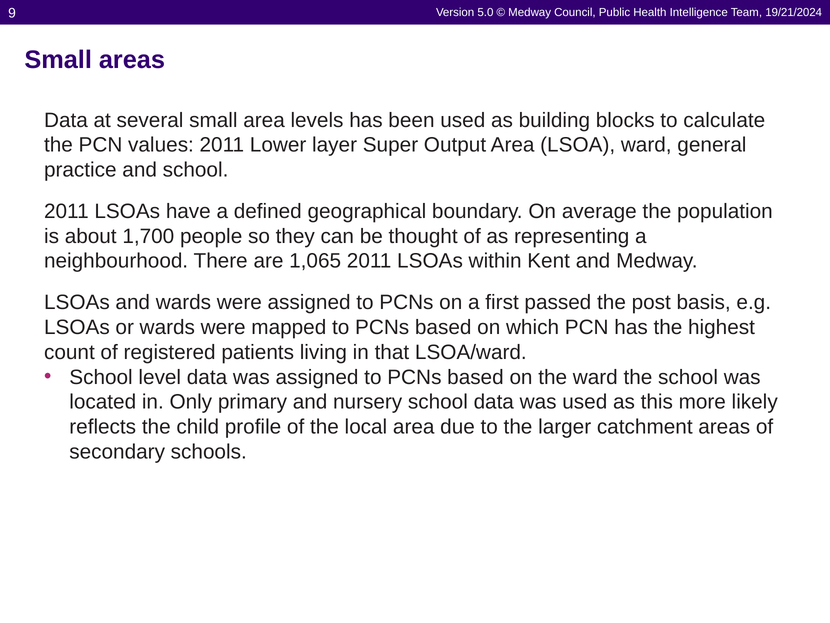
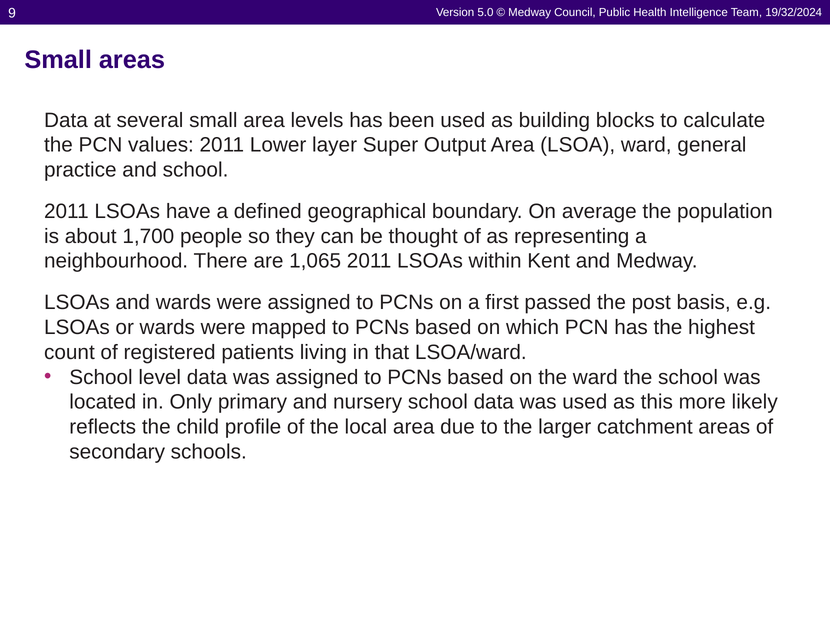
19/21/2024: 19/21/2024 -> 19/32/2024 (794, 13)
